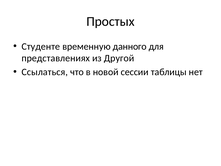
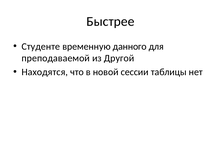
Простых: Простых -> Быстрее (110, 21)
представлениях: представлениях -> преподаваемой (56, 58)
Ссылаться: Ссылаться -> Находятся (45, 72)
